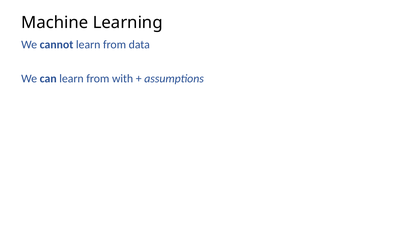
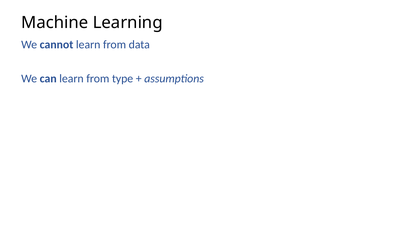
with: with -> type (123, 78)
